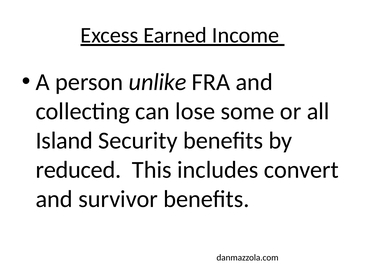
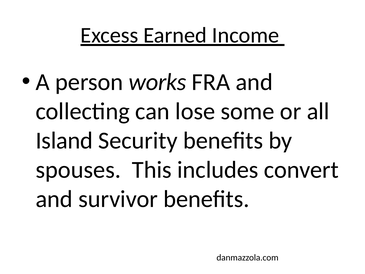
unlike: unlike -> works (158, 82)
reduced: reduced -> spouses (78, 170)
